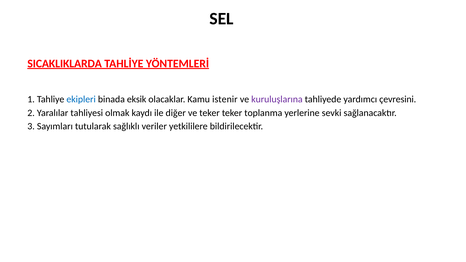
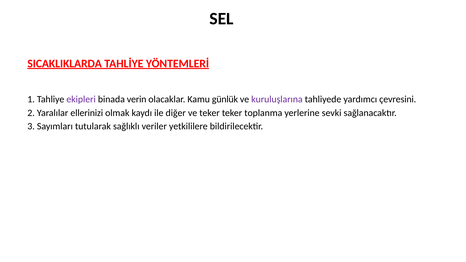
ekipleri colour: blue -> purple (81, 99)
eksik: eksik -> verin (137, 99)
istenir: istenir -> günlük (225, 99)
tahliyesi: tahliyesi -> ellerinizi (87, 113)
